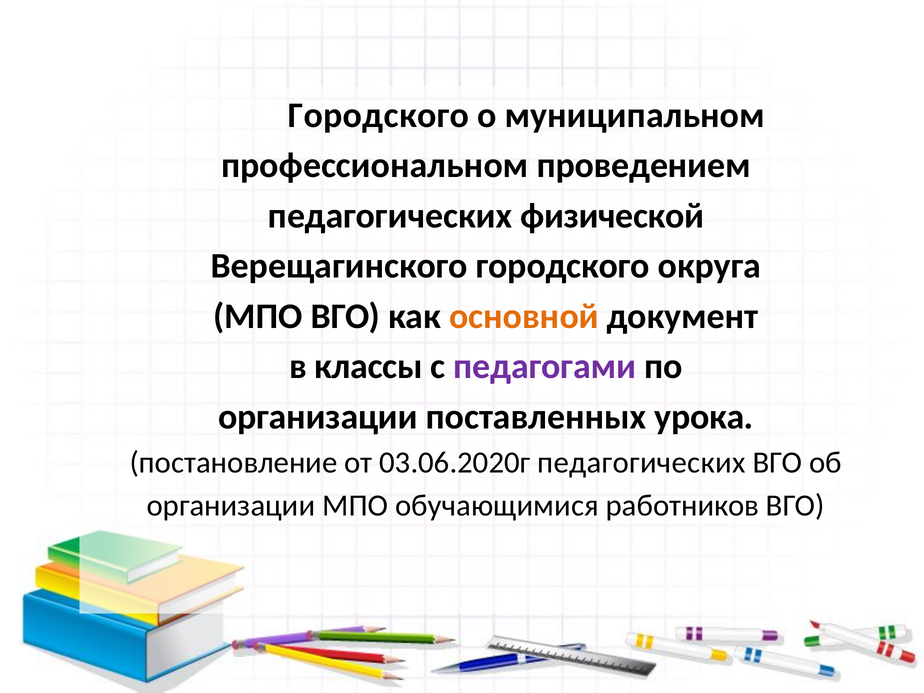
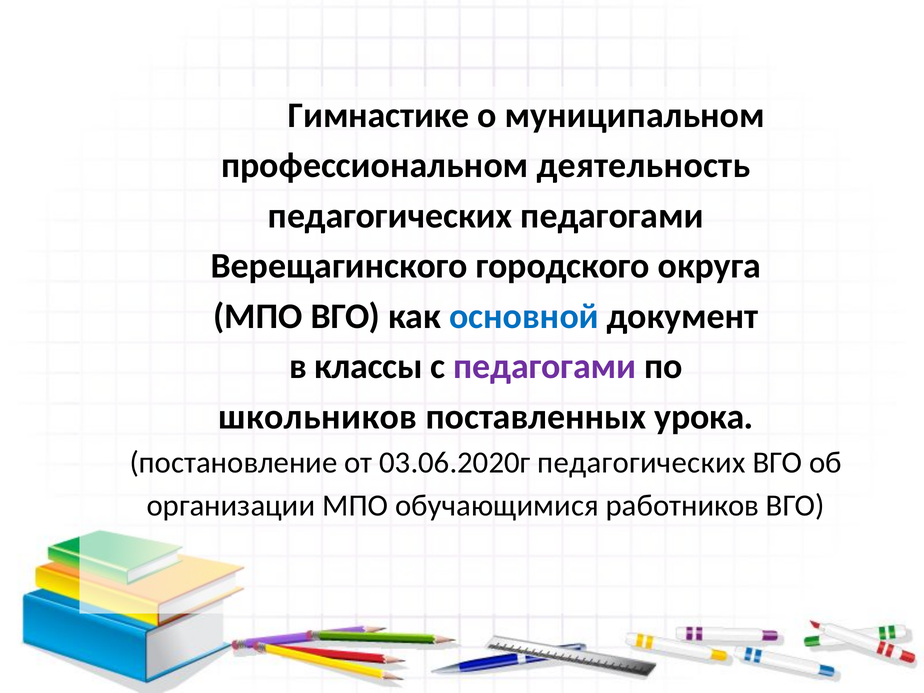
Городского: Городского -> Гимнастике (379, 115)
проведением: проведением -> деятельность (643, 165)
педагогических физической: физической -> педагогами (612, 216)
основной colour: orange -> blue (524, 316)
организации: организации -> школьников (318, 417)
